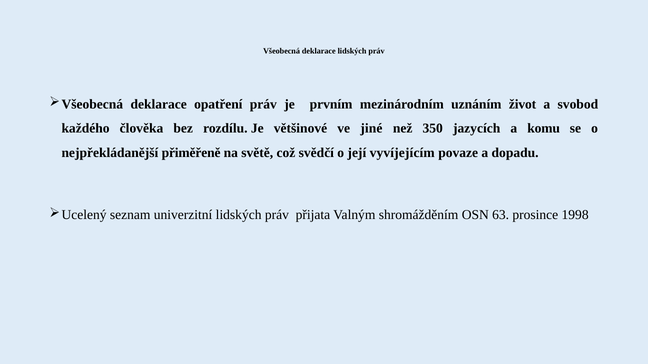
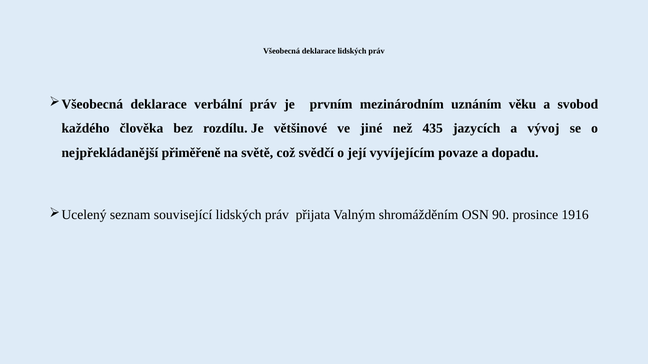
opatření: opatření -> verbální (218, 104)
život: život -> věku (523, 104)
350: 350 -> 435 (433, 129)
komu: komu -> vývoj (543, 129)
univerzitní: univerzitní -> související (183, 215)
63: 63 -> 90 (501, 215)
1998: 1998 -> 1916 (575, 215)
